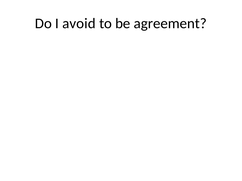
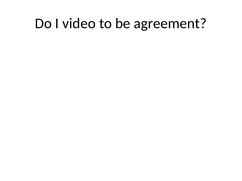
avoid: avoid -> video (79, 23)
